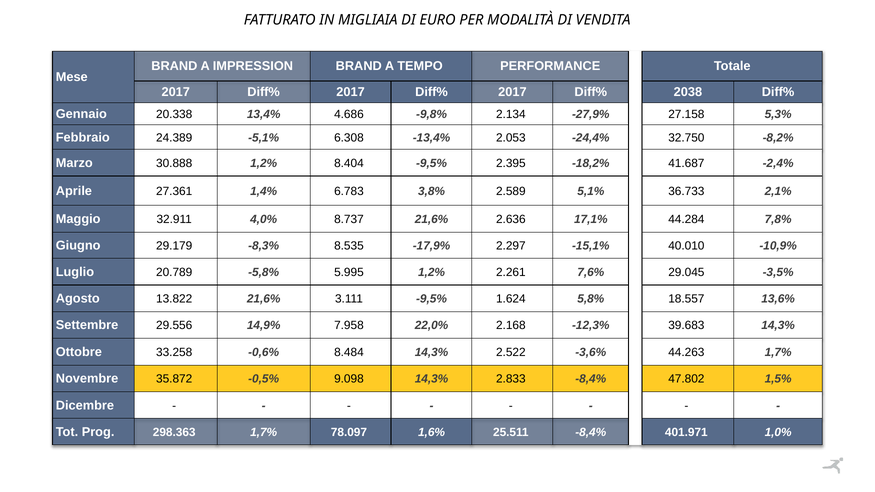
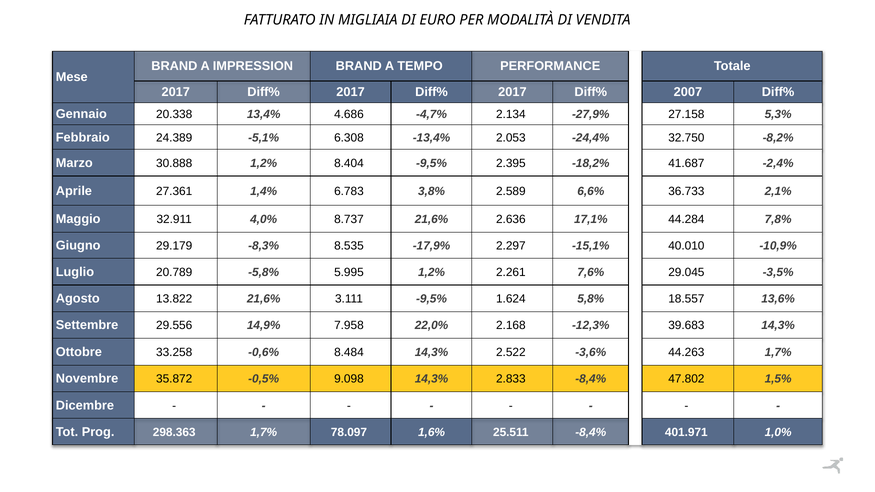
2038: 2038 -> 2007 (688, 92)
-9,8%: -9,8% -> -4,7% (432, 114)
5,1%: 5,1% -> 6,6% (591, 191)
